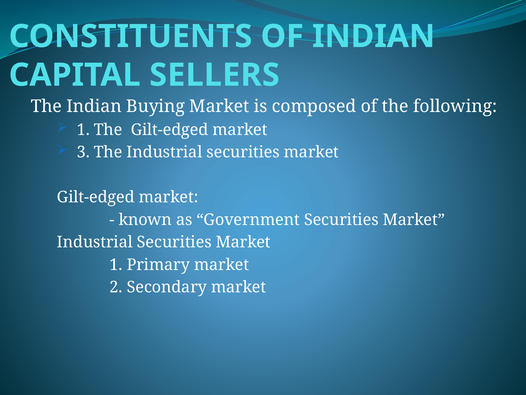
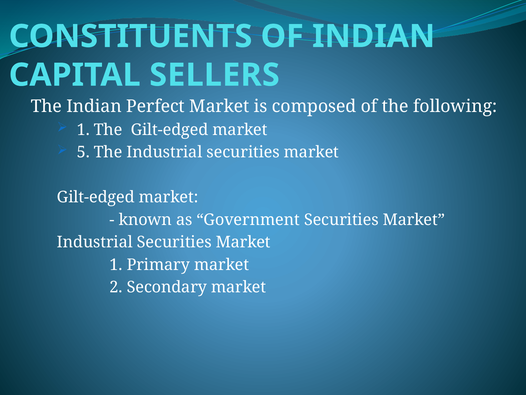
Buying: Buying -> Perfect (156, 106)
3: 3 -> 5 (83, 152)
